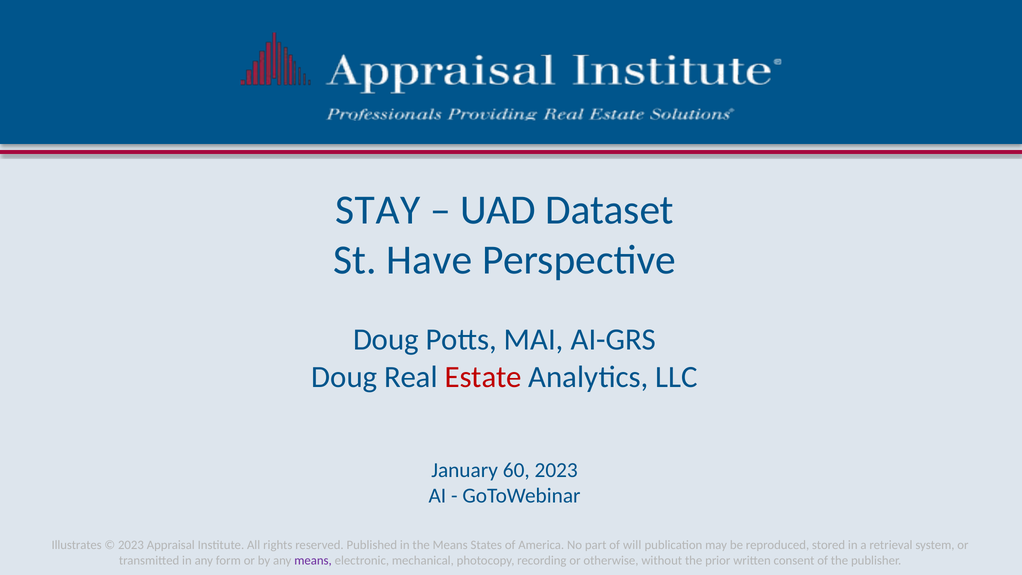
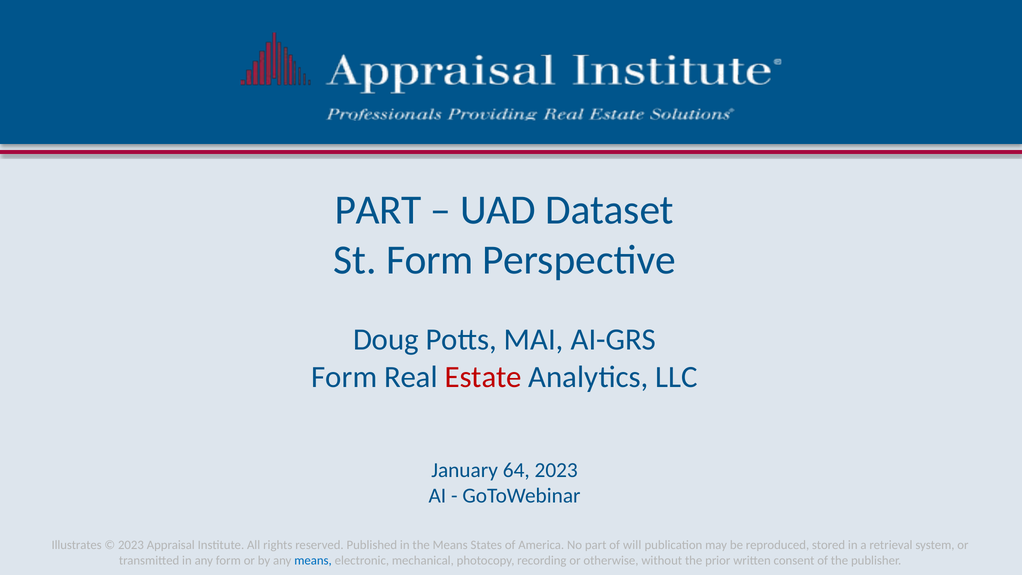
STAY: STAY -> PART (378, 210)
St Have: Have -> Form (430, 260)
Doug: Doug -> Form (344, 377)
60: 60 -> 64 (516, 470)
means colour: purple -> blue (313, 560)
